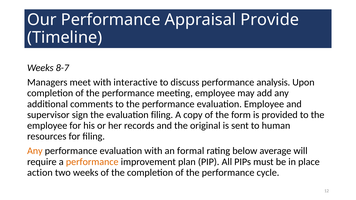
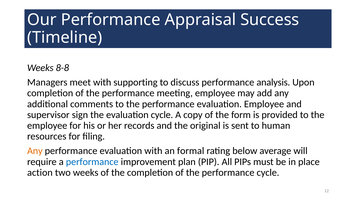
Provide: Provide -> Success (270, 20)
8-7: 8-7 -> 8-8 (62, 68)
interactive: interactive -> supporting (136, 82)
evaluation filing: filing -> cycle (162, 115)
performance colour: orange -> blue (92, 162)
